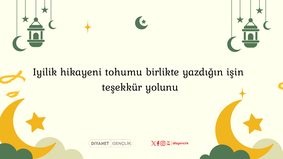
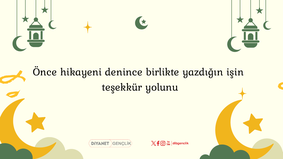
Iyilik: Iyilik -> Önce (45, 72)
tohumu: tohumu -> denince (124, 72)
